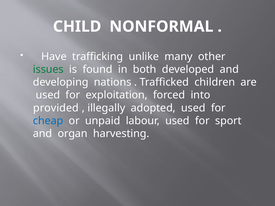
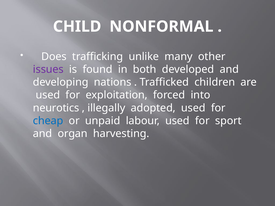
Have: Have -> Does (54, 57)
issues colour: green -> purple (48, 69)
provided: provided -> neurotics (56, 108)
